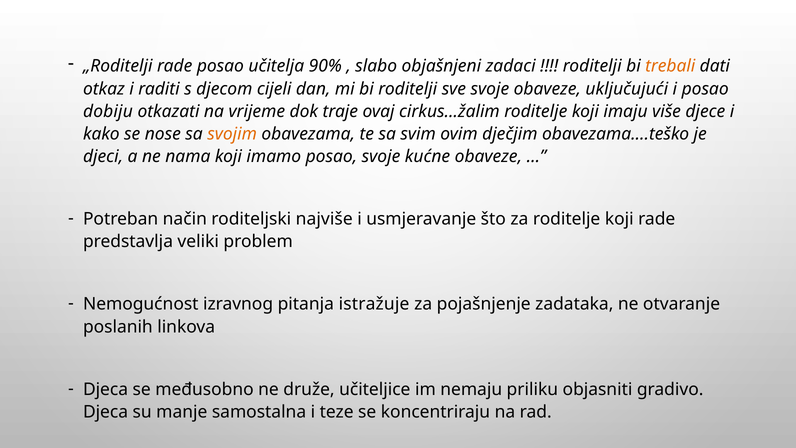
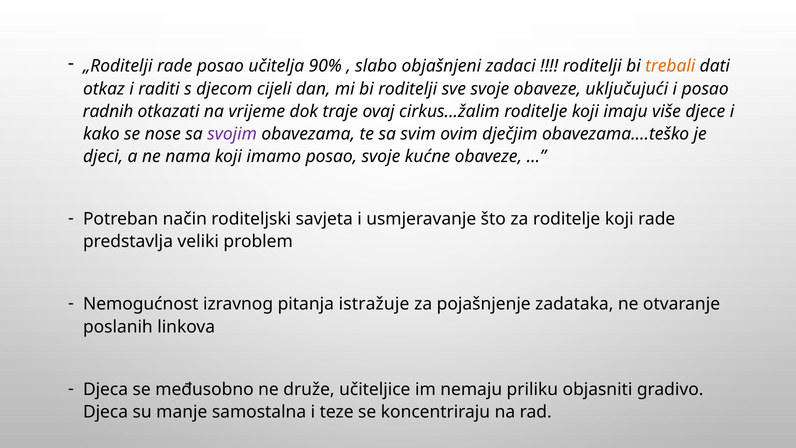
dobiju: dobiju -> radnih (108, 111)
svojim colour: orange -> purple (232, 134)
najviše: najviše -> savjeta (324, 219)
